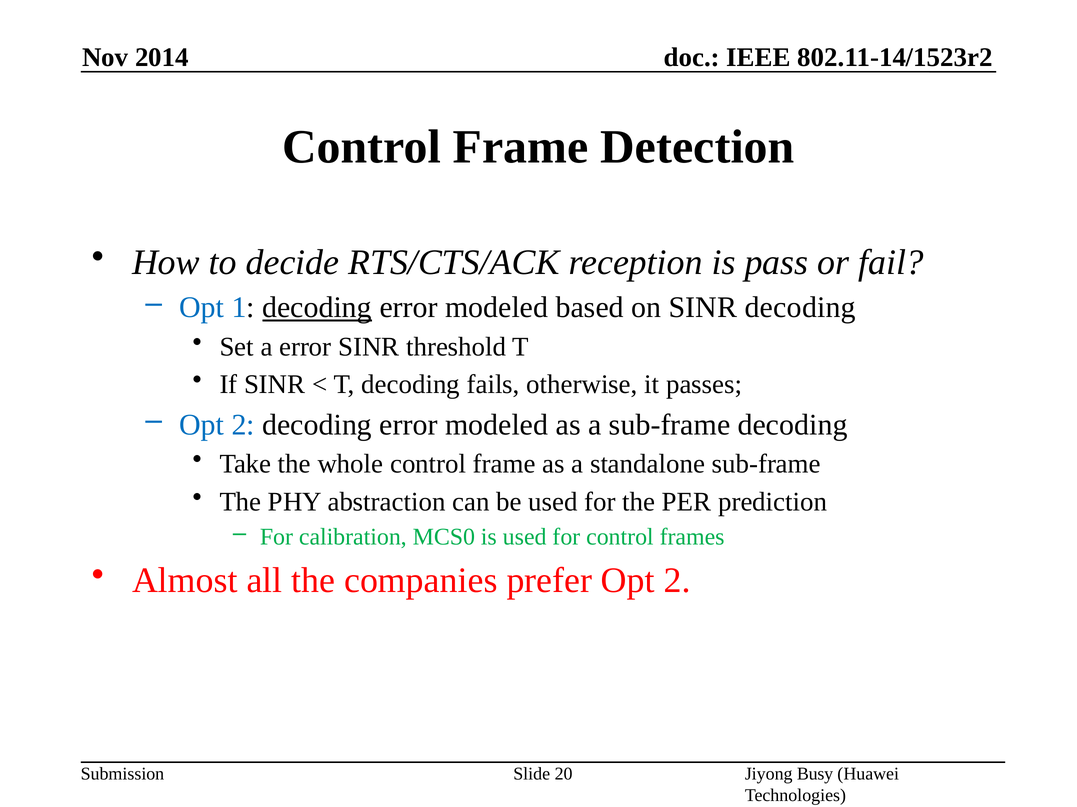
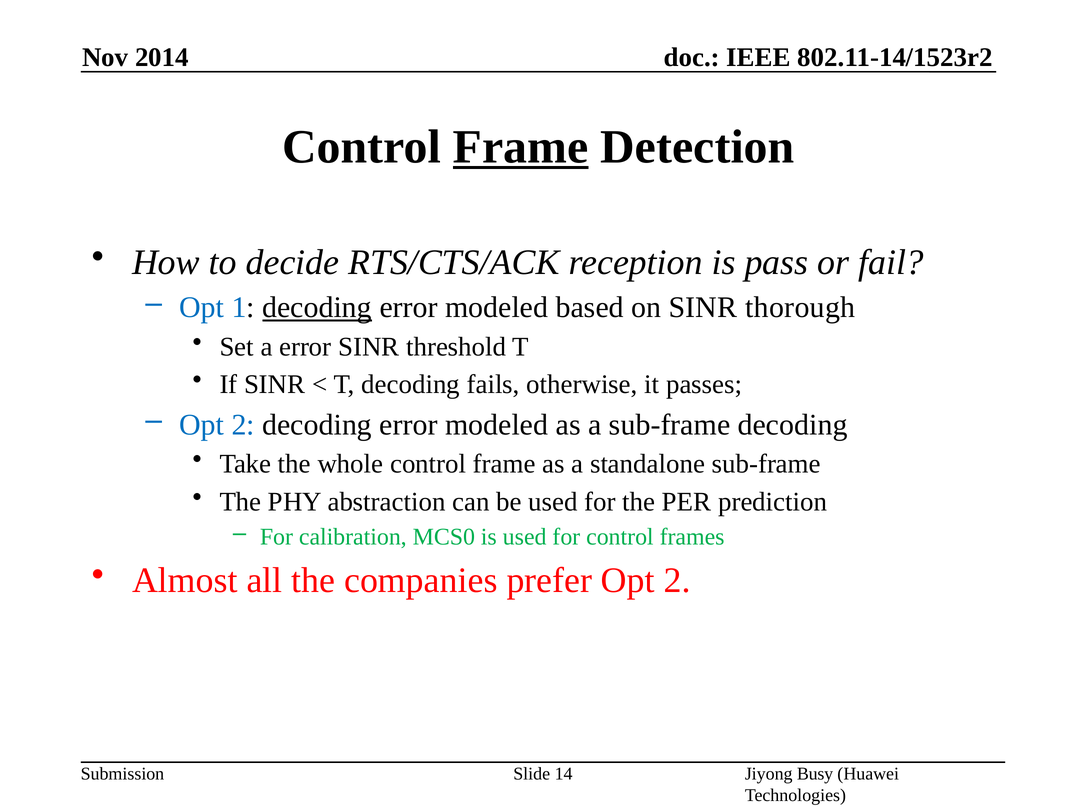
Frame underline: none -> present (521, 147)
SINR decoding: decoding -> thorough (800, 308)
20: 20 -> 14 (564, 775)
